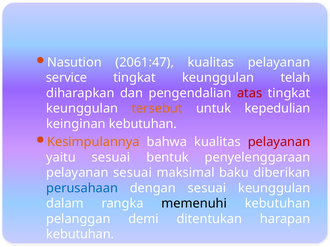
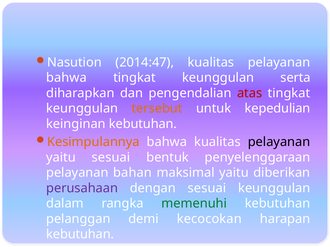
2061:47: 2061:47 -> 2014:47 (145, 62)
service: service -> bahwa (66, 78)
telah: telah -> serta (296, 78)
pelayanan colour: red -> black (279, 142)
pelayanan sesuai: sesuai -> bahan (133, 173)
maksimal baku: baku -> yaitu (234, 173)
perusahaan colour: blue -> purple (82, 188)
memenuhi colour: black -> green (194, 204)
ditentukan: ditentukan -> kecocokan (209, 219)
